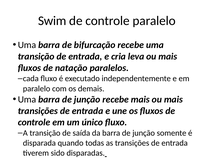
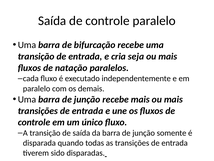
Swim: Swim -> Saída (52, 21)
leva: leva -> seja (136, 56)
